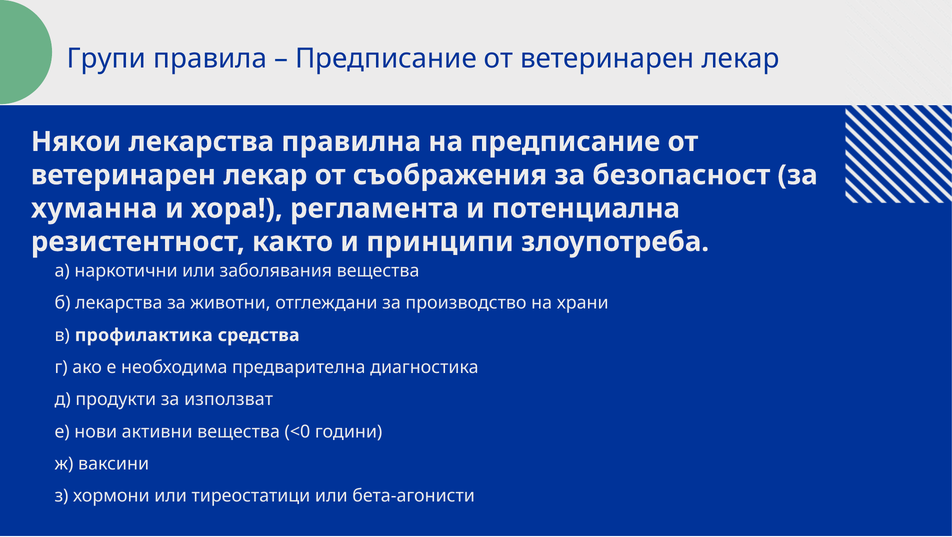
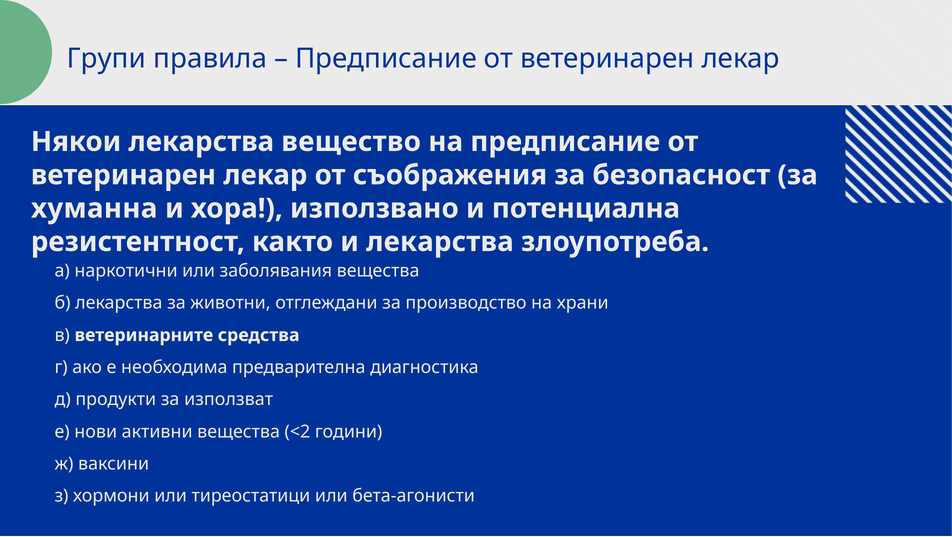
правилна: правилна -> вещество (351, 142)
регламента: регламента -> използвано (374, 208)
и принципи: принципи -> лекарства (440, 242)
профилактика: профилактика -> ветеринарните (144, 335)
<0: <0 -> <2 (297, 431)
